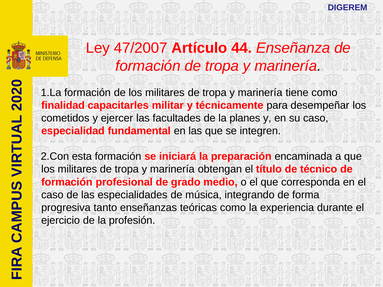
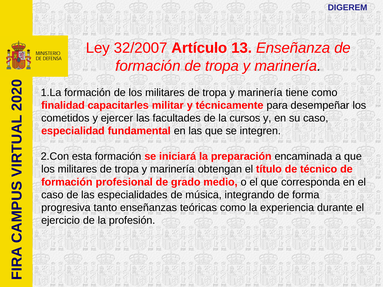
47/2007: 47/2007 -> 32/2007 (141, 48)
44: 44 -> 13 (242, 48)
planes: planes -> cursos (245, 118)
